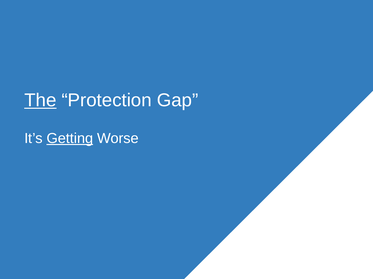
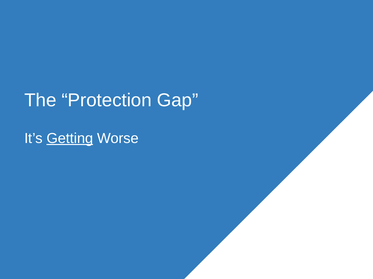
The underline: present -> none (40, 101)
